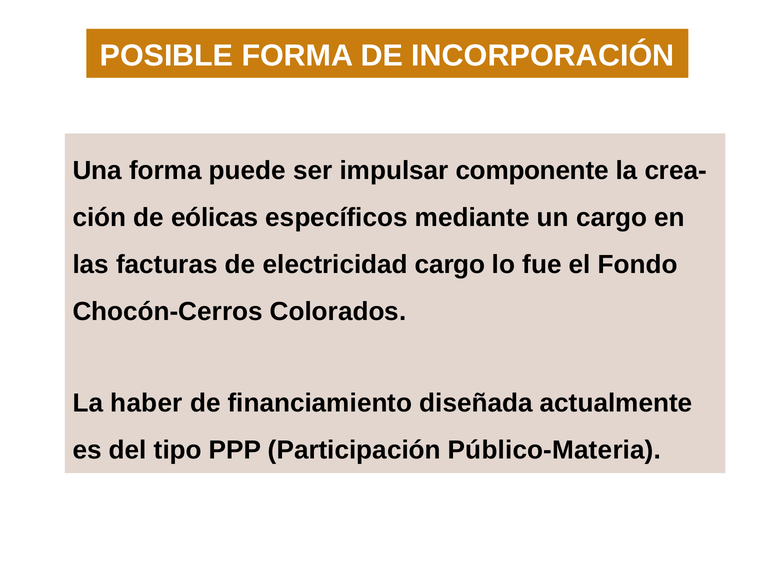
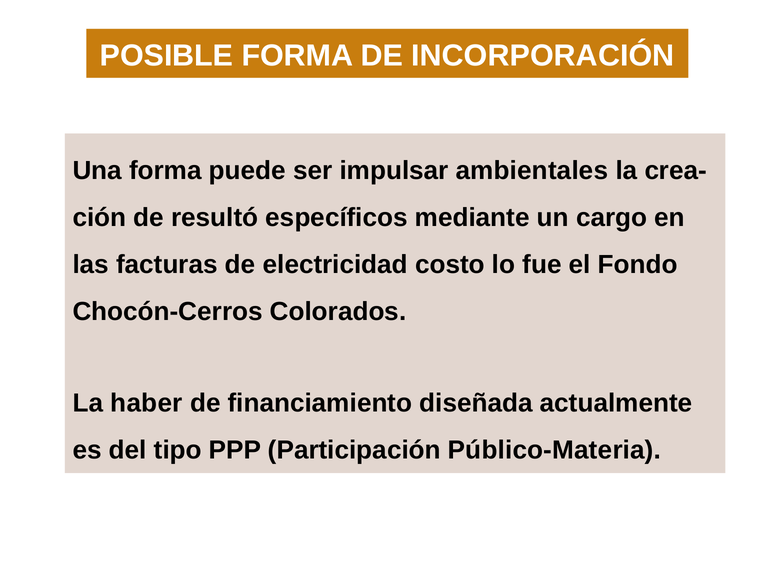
componente: componente -> ambientales (532, 171)
eólicas: eólicas -> resultó (215, 218)
electricidad cargo: cargo -> costo (450, 265)
